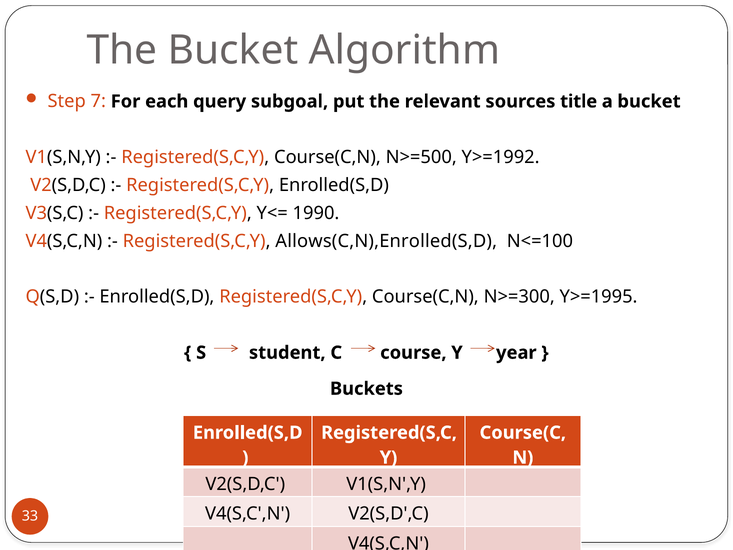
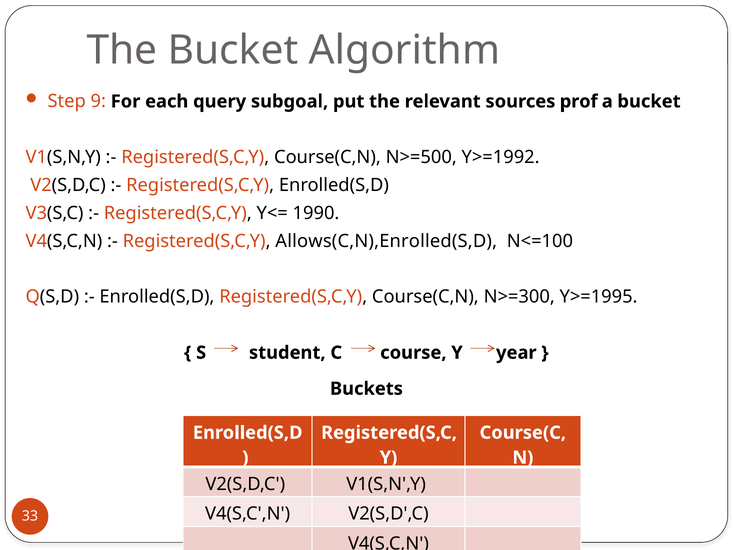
7: 7 -> 9 (98, 101)
title: title -> prof (579, 101)
